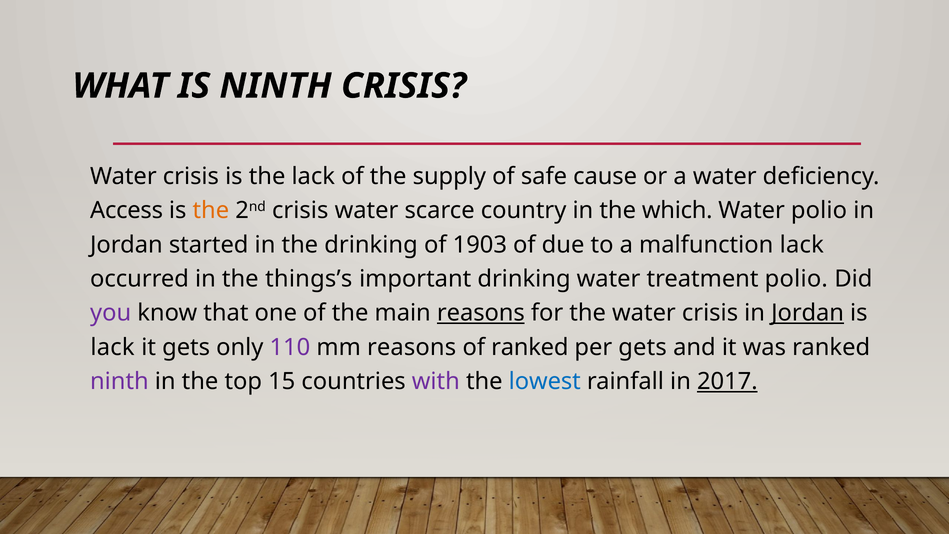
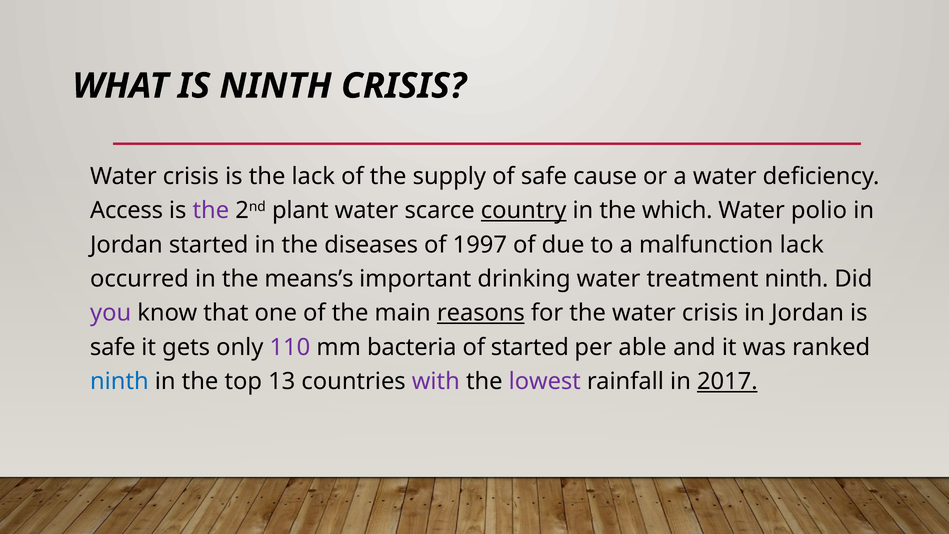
the colour: orange -> purple (211, 211)
2nd crisis: crisis -> plant (300, 211)
country underline: none -> present (524, 211)
the drinking: drinking -> diseases (371, 245)
1903: 1903 -> 1997 (480, 245)
things’s: things’s -> means’s (309, 279)
treatment polio: polio -> ninth (797, 279)
Jordan underline: present -> none (808, 313)
lack: lack -> safe (113, 347)
mm reasons: reasons -> bacteria (412, 347)
of ranked: ranked -> started (530, 347)
per gets: gets -> able (643, 347)
ninth colour: purple -> blue (119, 381)
15: 15 -> 13 (282, 381)
lowest colour: blue -> purple (545, 381)
